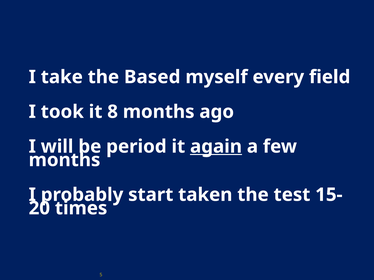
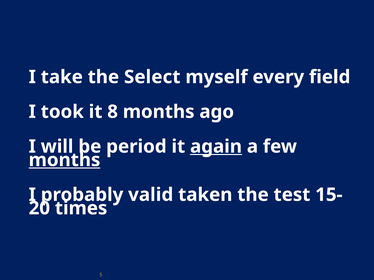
Based: Based -> Select (152, 77)
months underline: none -> present (65, 160)
start: start -> valid (151, 195)
